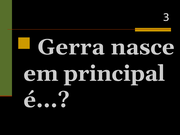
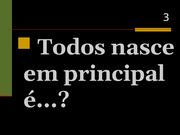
Gerra: Gerra -> Todos (71, 47)
